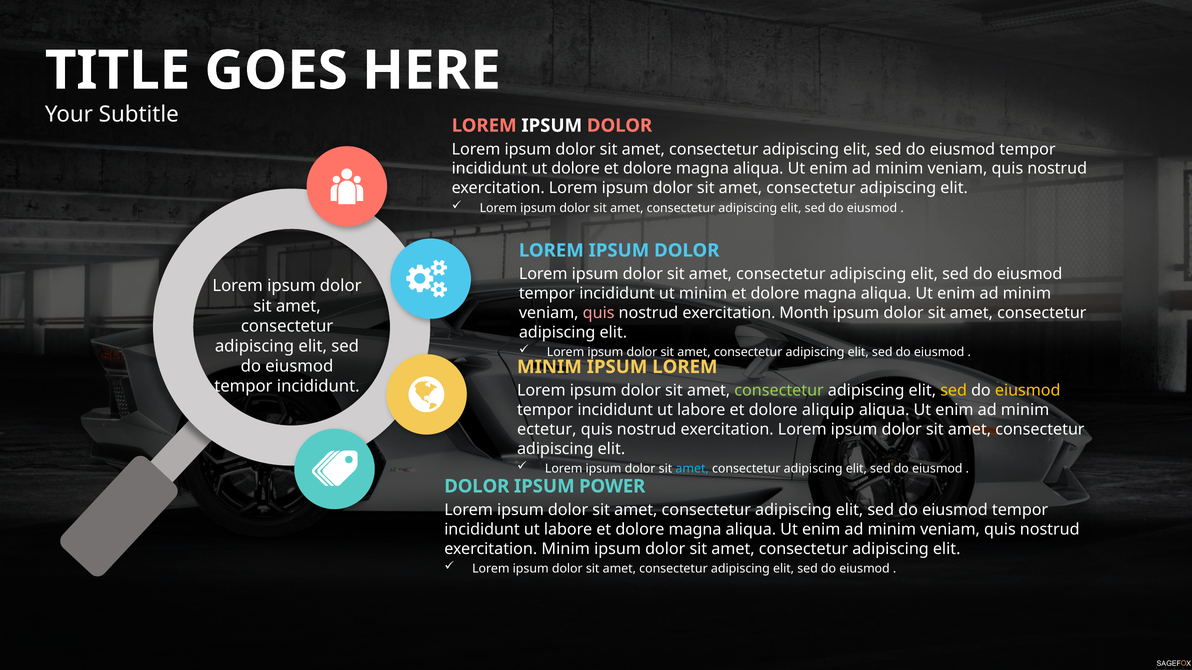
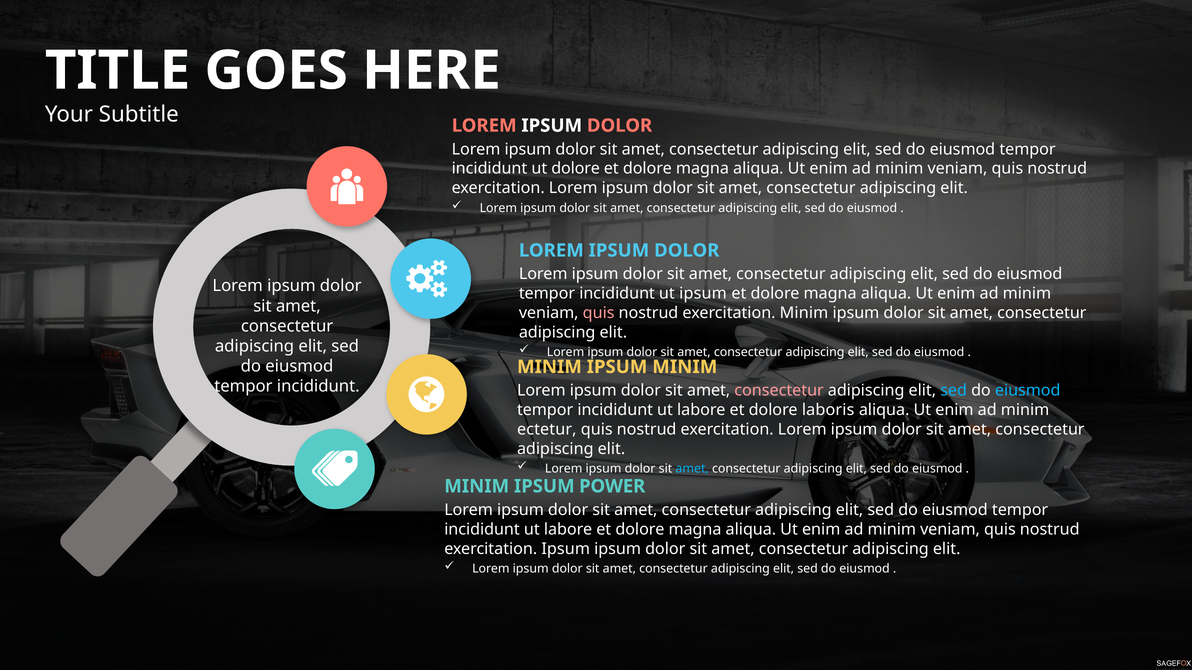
ut minim: minim -> ipsum (703, 294)
exercitation Month: Month -> Minim (804, 313)
IPSUM LOREM: LOREM -> MINIM (685, 367)
consectetur colour: light green -> pink (779, 391)
sed colour: yellow -> light blue (954, 391)
eiusmod colour: yellow -> light blue (1028, 391)
aliquip: aliquip -> laboris (828, 410)
DOLOR: DOLOR -> MINIM (477, 487)
exercitation Minim: Minim -> Ipsum (566, 549)
